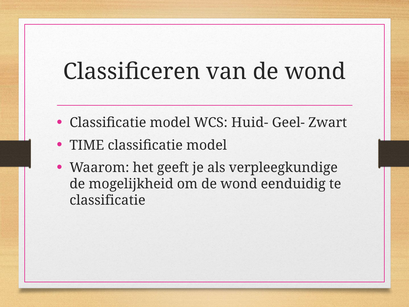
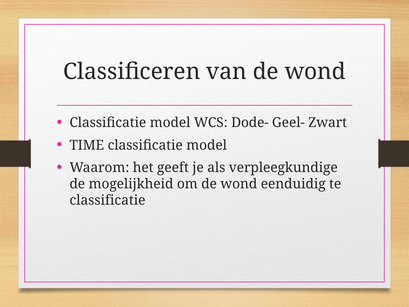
Huid-: Huid- -> Dode- (250, 123)
